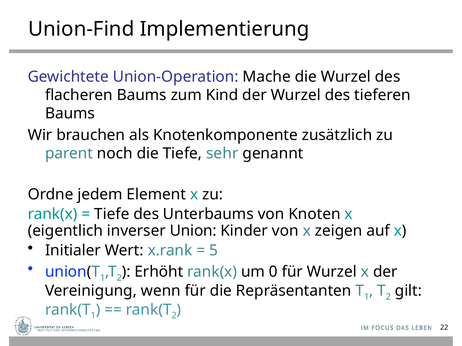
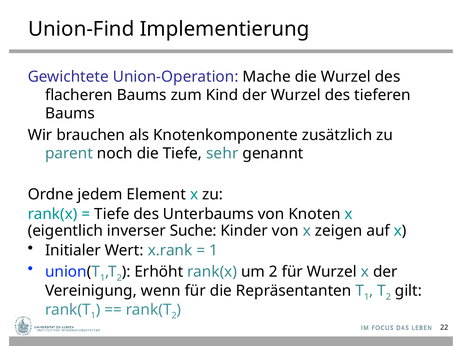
Union: Union -> Suche (193, 231)
5: 5 -> 1 (214, 251)
um 0: 0 -> 2 (273, 272)
